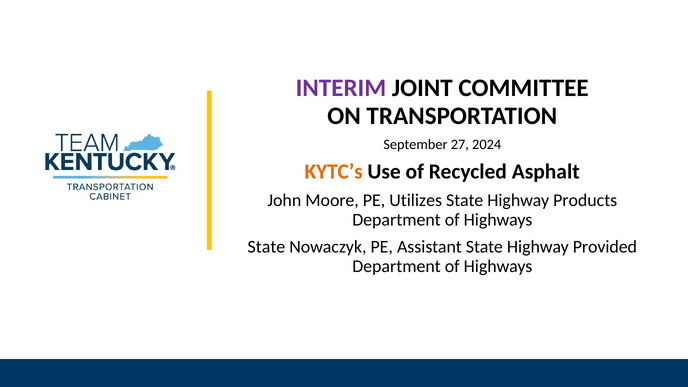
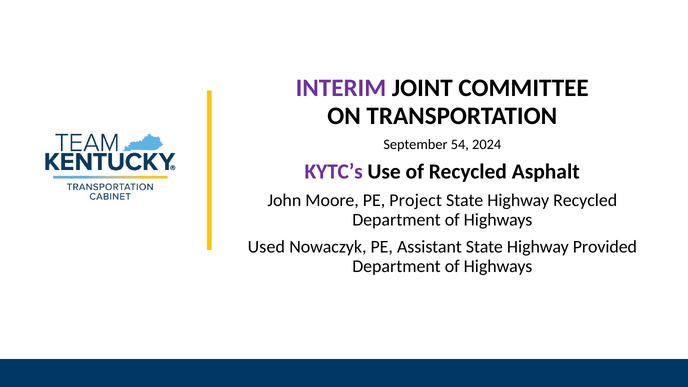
27: 27 -> 54 (460, 145)
KYTC’s colour: orange -> purple (334, 171)
Utilizes: Utilizes -> Project (416, 200)
Highway Products: Products -> Recycled (585, 200)
State: State -> Used (266, 247)
